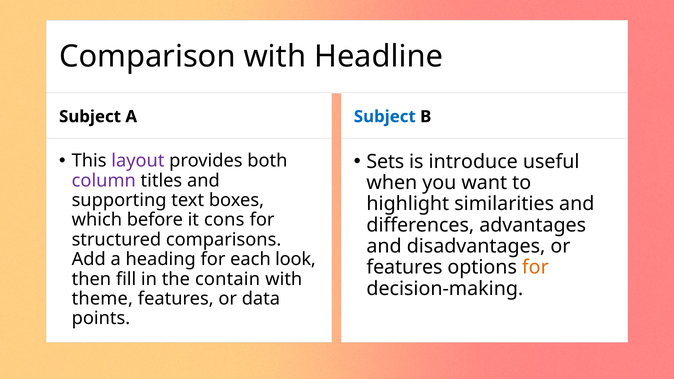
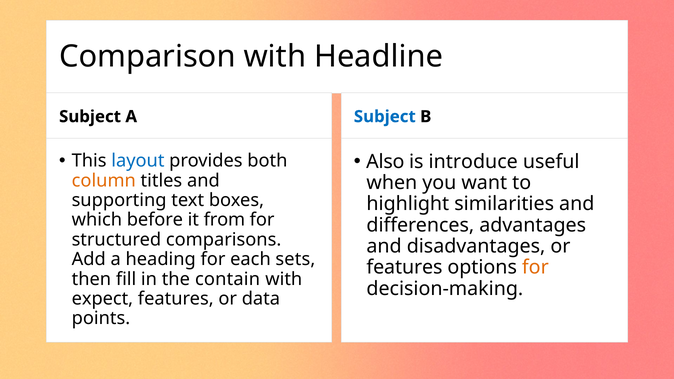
layout colour: purple -> blue (138, 161)
Sets: Sets -> Also (385, 162)
column colour: purple -> orange (104, 181)
cons: cons -> from (224, 220)
look: look -> sets (295, 259)
theme: theme -> expect (102, 299)
